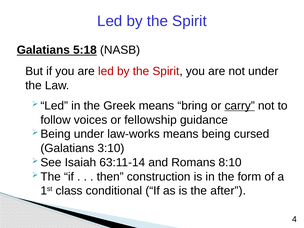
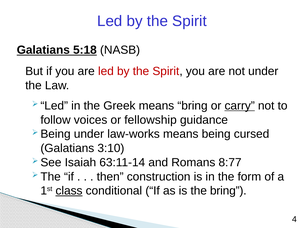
8:10: 8:10 -> 8:77 (230, 162)
class underline: none -> present (69, 191)
the after: after -> bring (228, 191)
